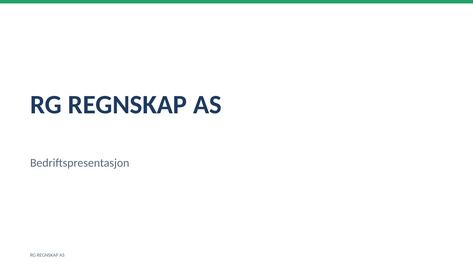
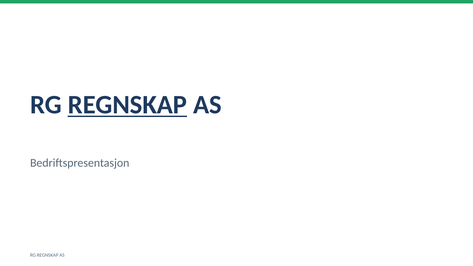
REGNSKAP underline: none -> present (127, 105)
